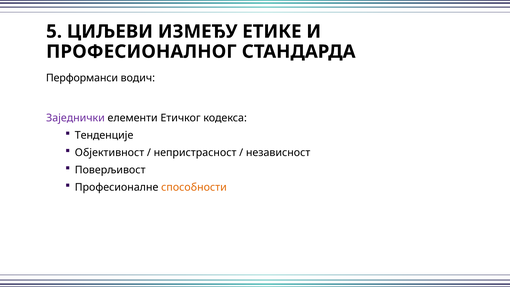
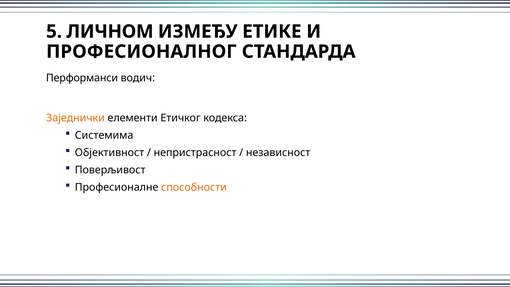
ЦИЉЕВИ: ЦИЉЕВИ -> ЛИЧНОМ (110, 32)
Заједнички colour: purple -> orange (75, 118)
Тенденцијe: Тенденцијe -> Системима (104, 135)
